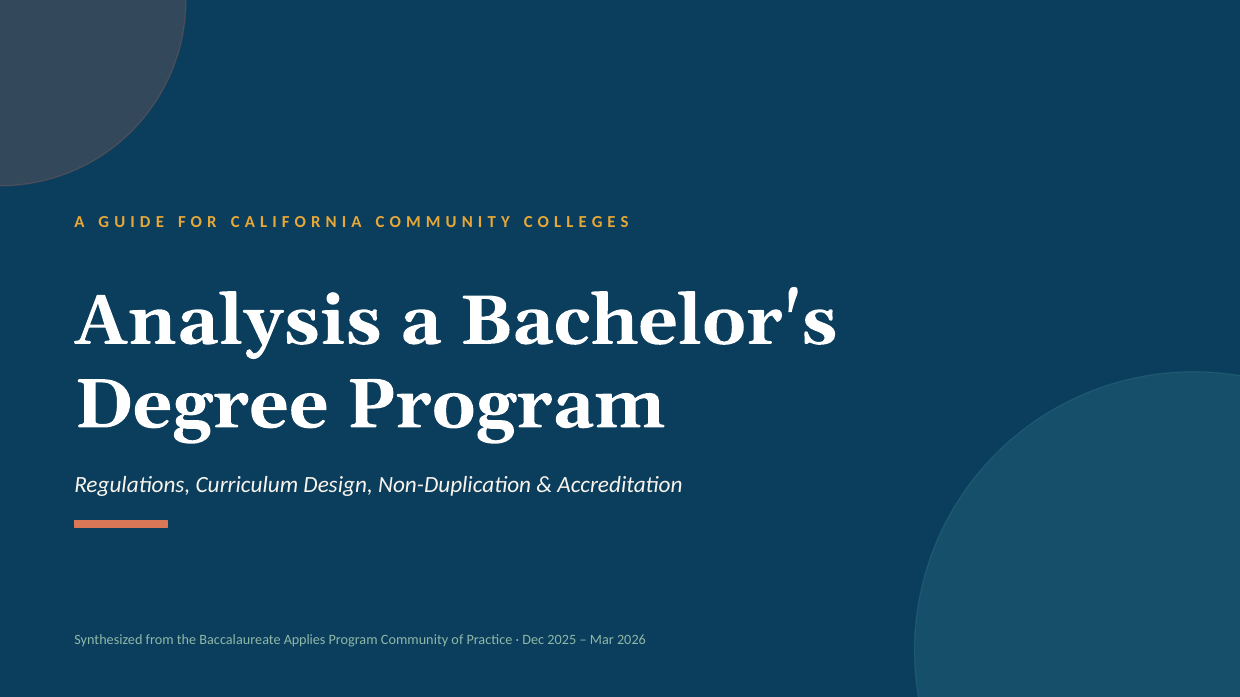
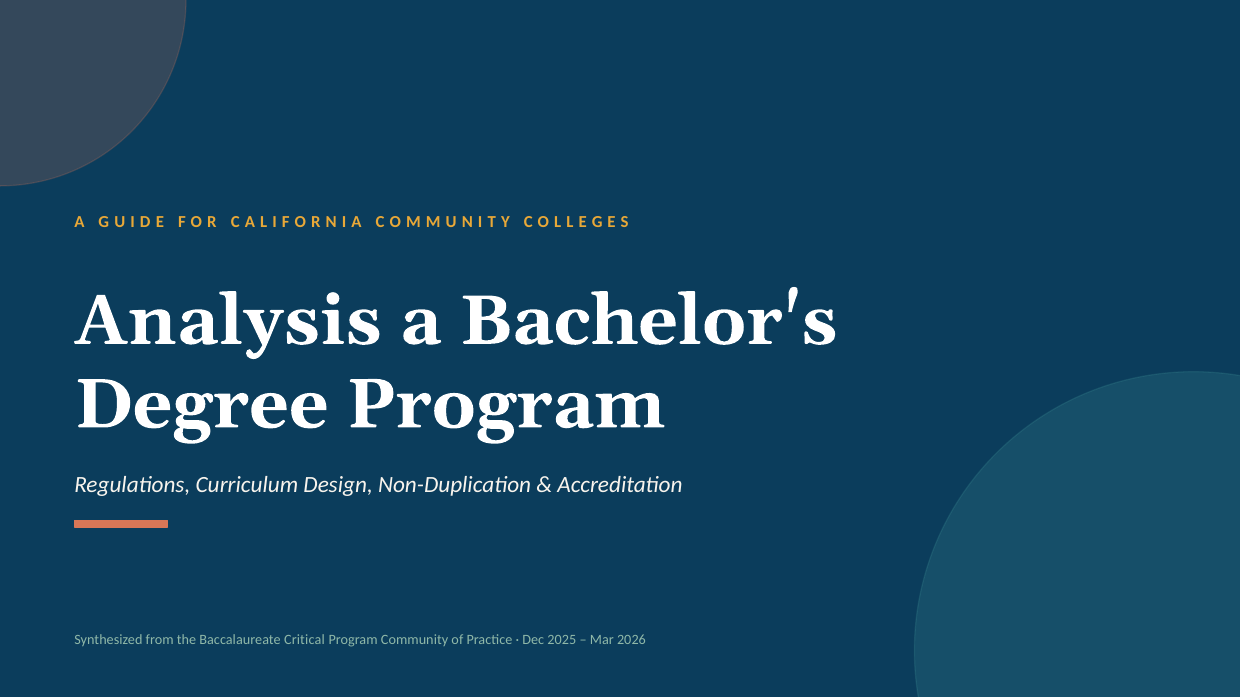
Applies: Applies -> Critical (304, 640)
